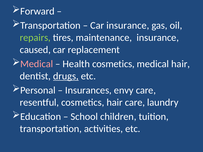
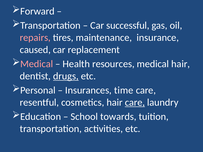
Car insurance: insurance -> successful (128, 25)
repairs colour: light green -> pink (35, 38)
Health cosmetics: cosmetics -> resources (113, 64)
envy: envy -> time (124, 90)
care underline: none -> present (135, 103)
children: children -> towards (118, 117)
